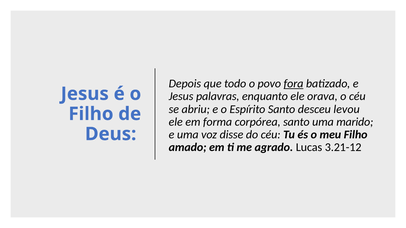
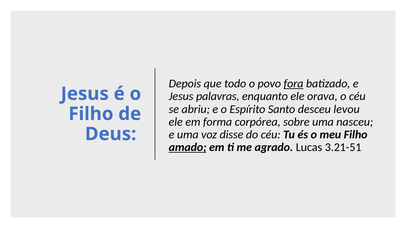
corpórea santo: santo -> sobre (296, 122)
marido: marido -> nasceu (355, 122)
amado underline: none -> present (188, 148)
3.21-12: 3.21-12 -> 3.21-51 (343, 148)
